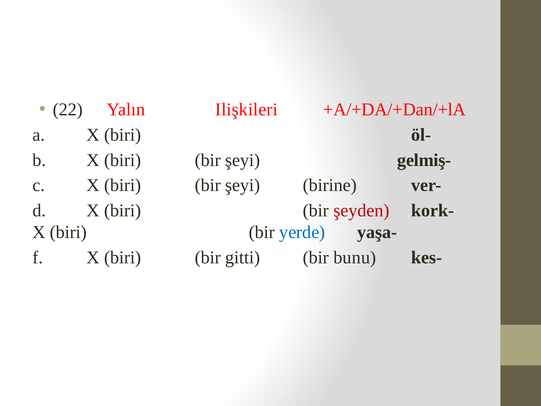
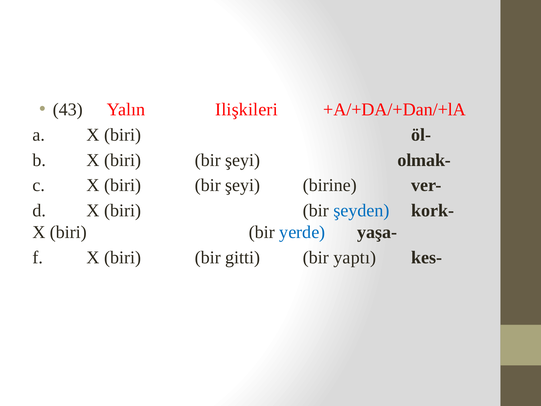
22: 22 -> 43 (68, 109)
gelmiş-: gelmiş- -> olmak- (424, 160)
şeyden colour: red -> blue (361, 210)
bunu: bunu -> yaptı (355, 257)
